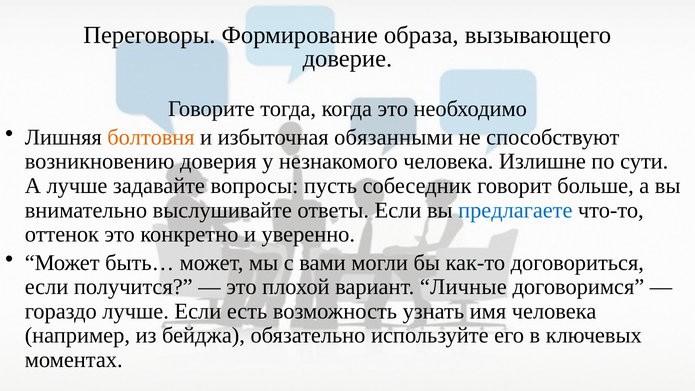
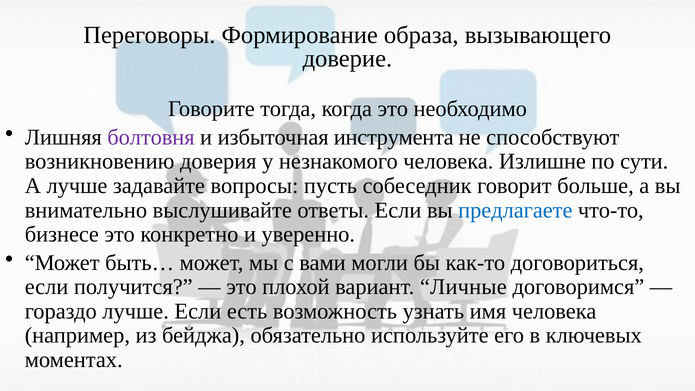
болтовня colour: orange -> purple (151, 137)
обязанными: обязанными -> инструмента (394, 137)
оттенок: оттенок -> бизнесе (62, 234)
